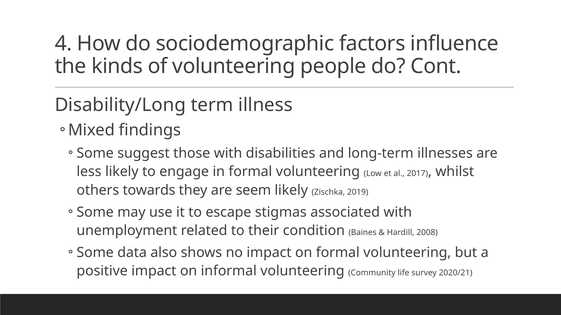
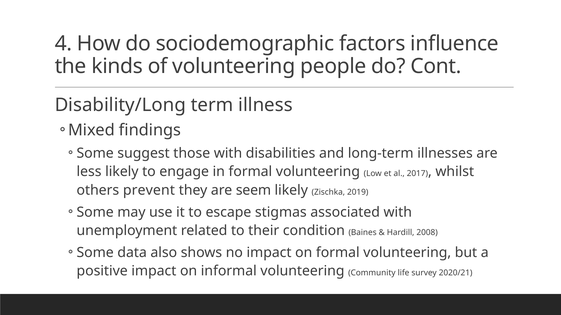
towards: towards -> prevent (149, 190)
